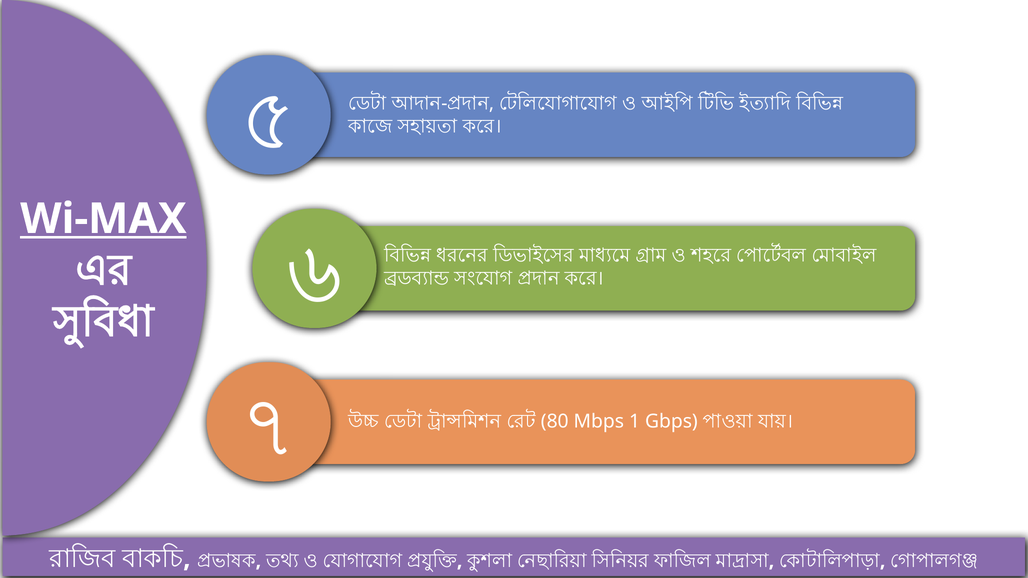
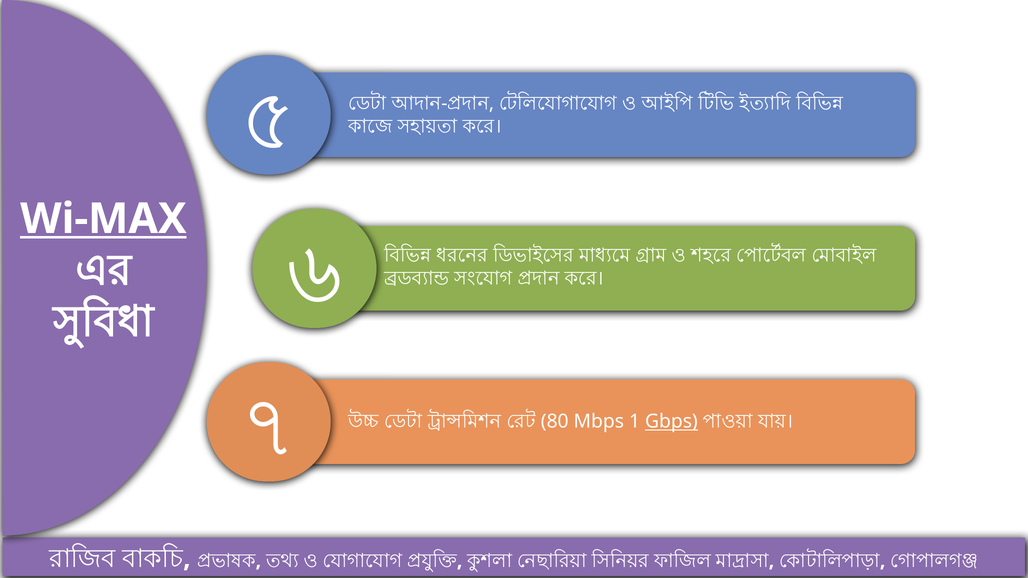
Gbps underline: none -> present (671, 422)
